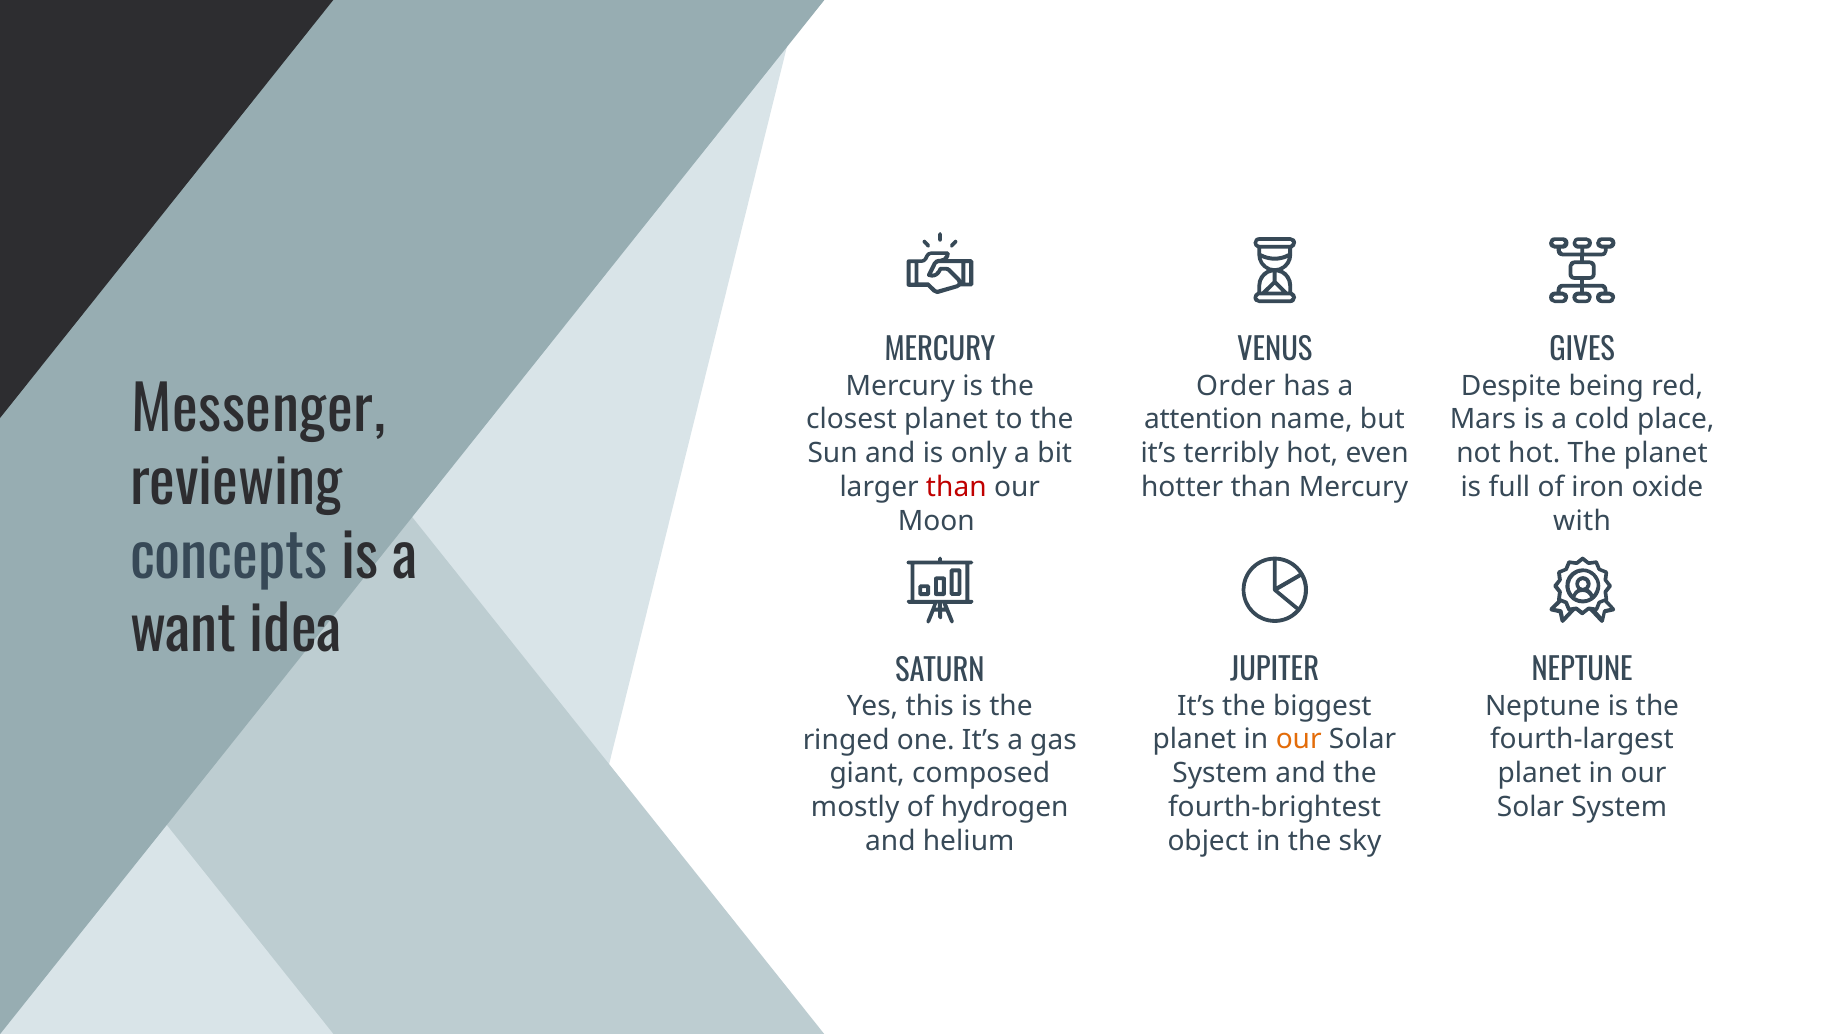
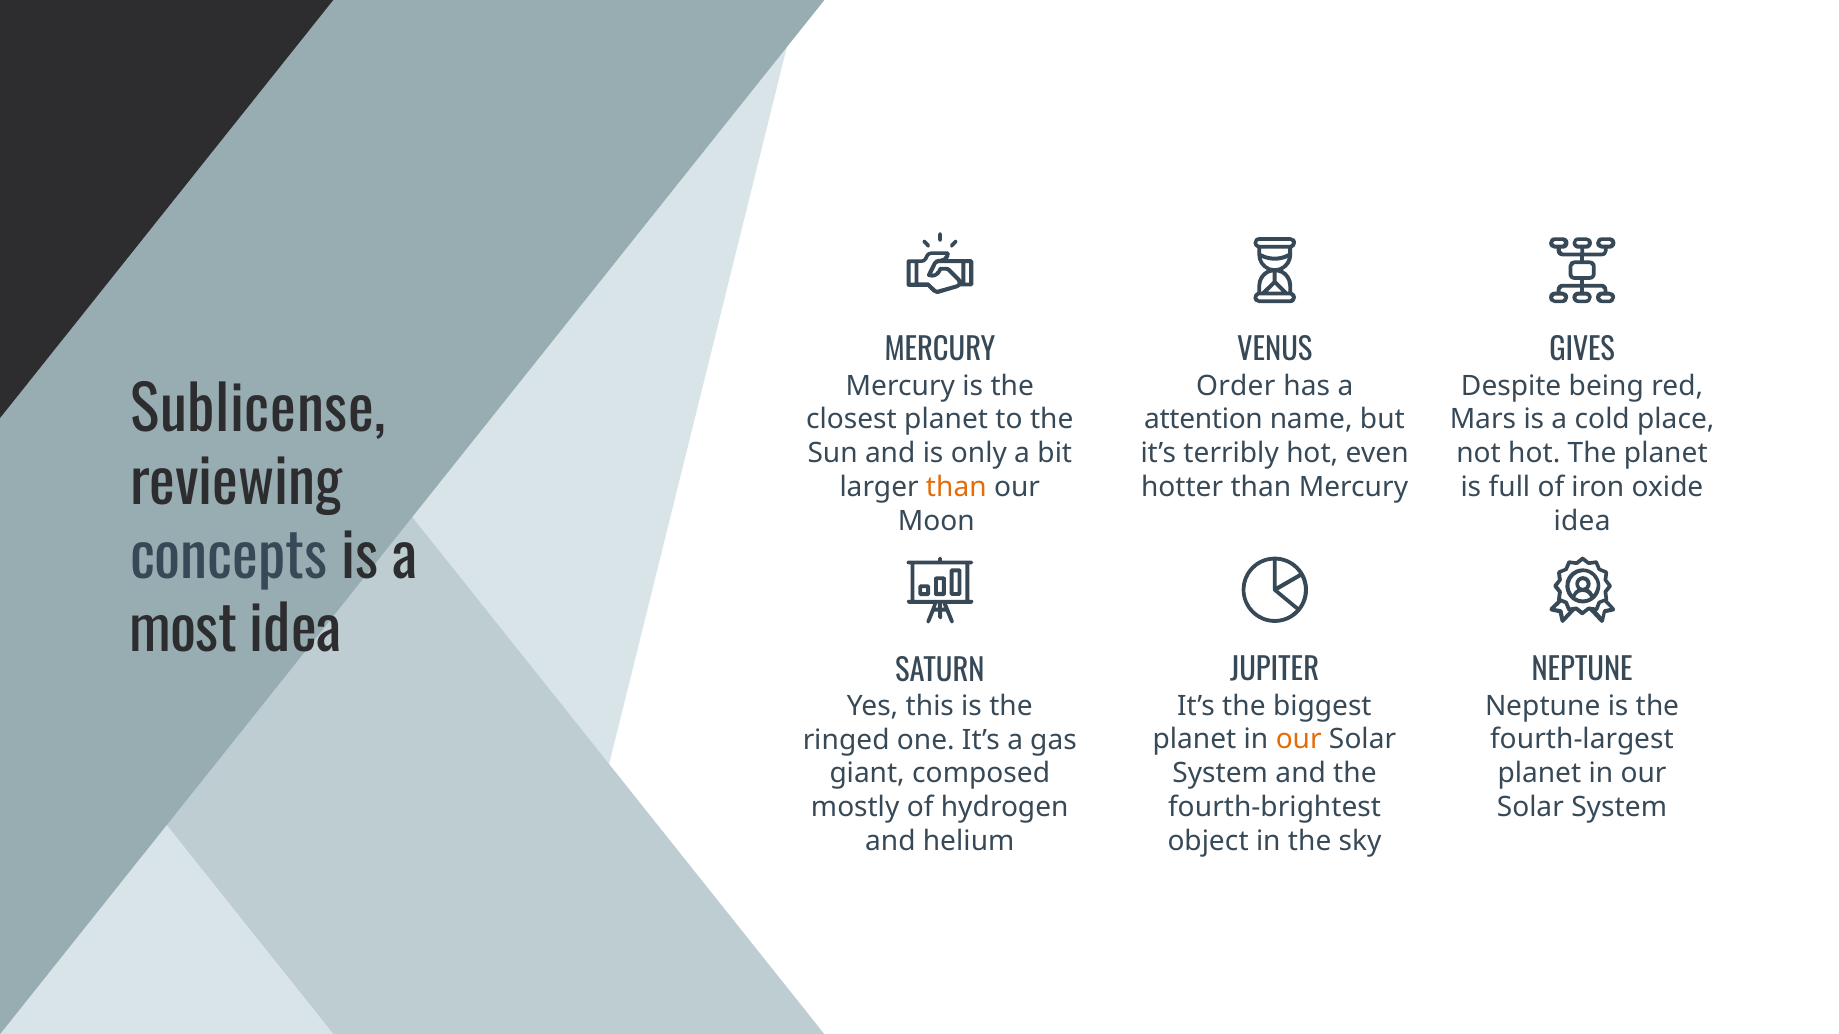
Messenger: Messenger -> Sublicense (258, 411)
than colour: red -> orange (956, 487)
with: with -> idea (1582, 521)
want: want -> most (183, 632)
